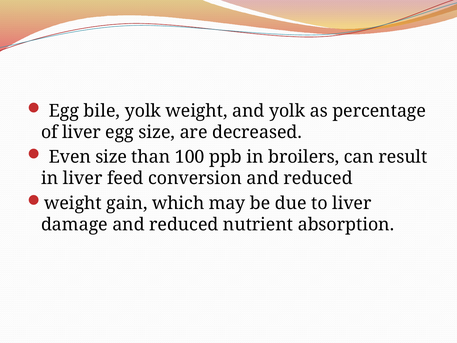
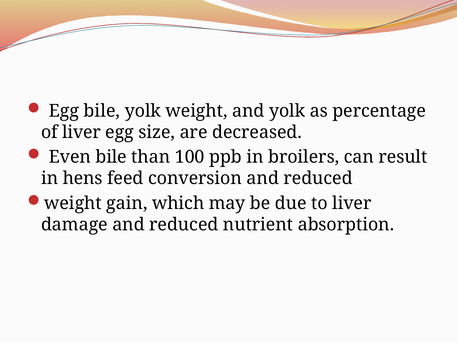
Even size: size -> bile (111, 157)
in liver: liver -> hens (83, 178)
